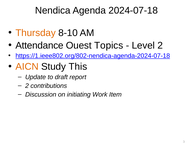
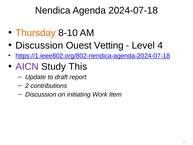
Attendance: Attendance -> Discussion (39, 45)
Topics: Topics -> Vetting (109, 45)
Level 2: 2 -> 4 (160, 45)
AICN colour: orange -> purple (27, 67)
